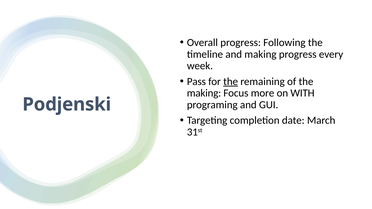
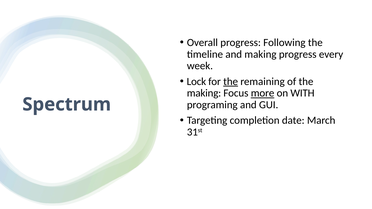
Pass: Pass -> Lock (196, 82)
more underline: none -> present (263, 93)
Podjenski: Podjenski -> Spectrum (67, 105)
